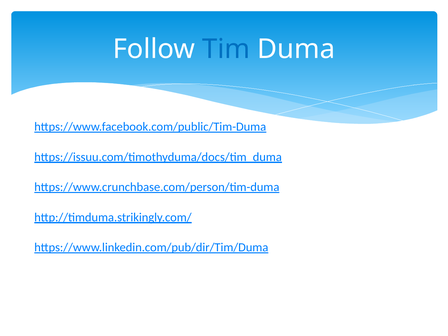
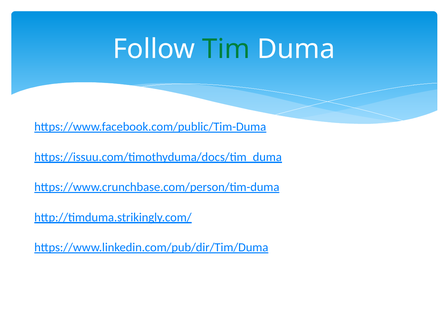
Tim colour: blue -> green (226, 49)
